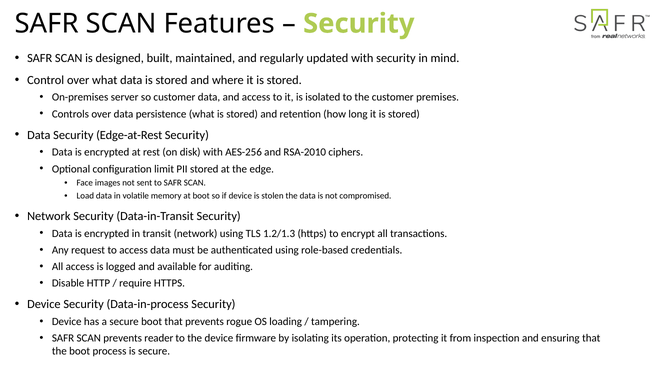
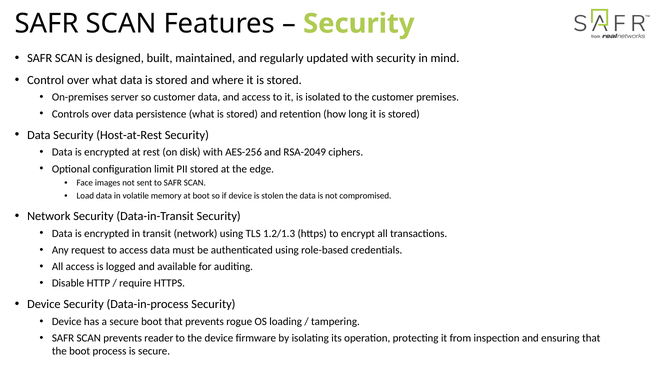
Edge-at-Rest: Edge-at-Rest -> Host-at-Rest (129, 135)
RSA-2010: RSA-2010 -> RSA-2049 (305, 152)
